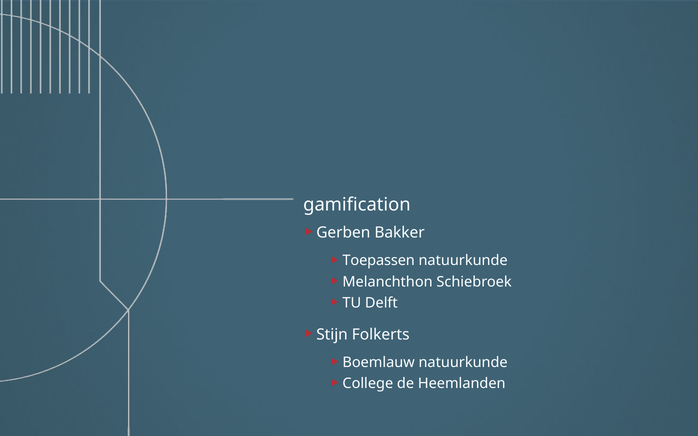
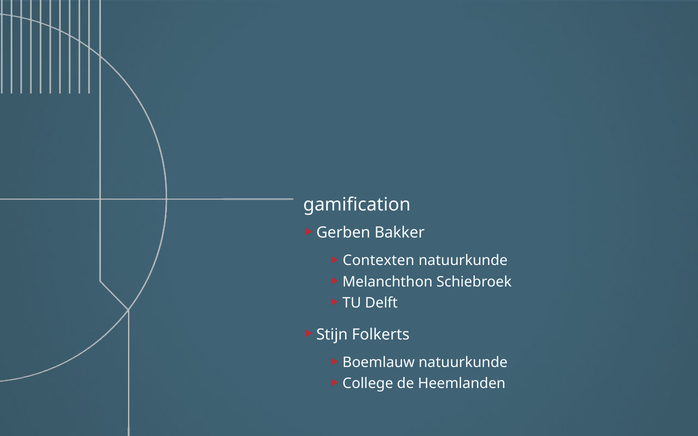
Toepassen: Toepassen -> Contexten (379, 261)
